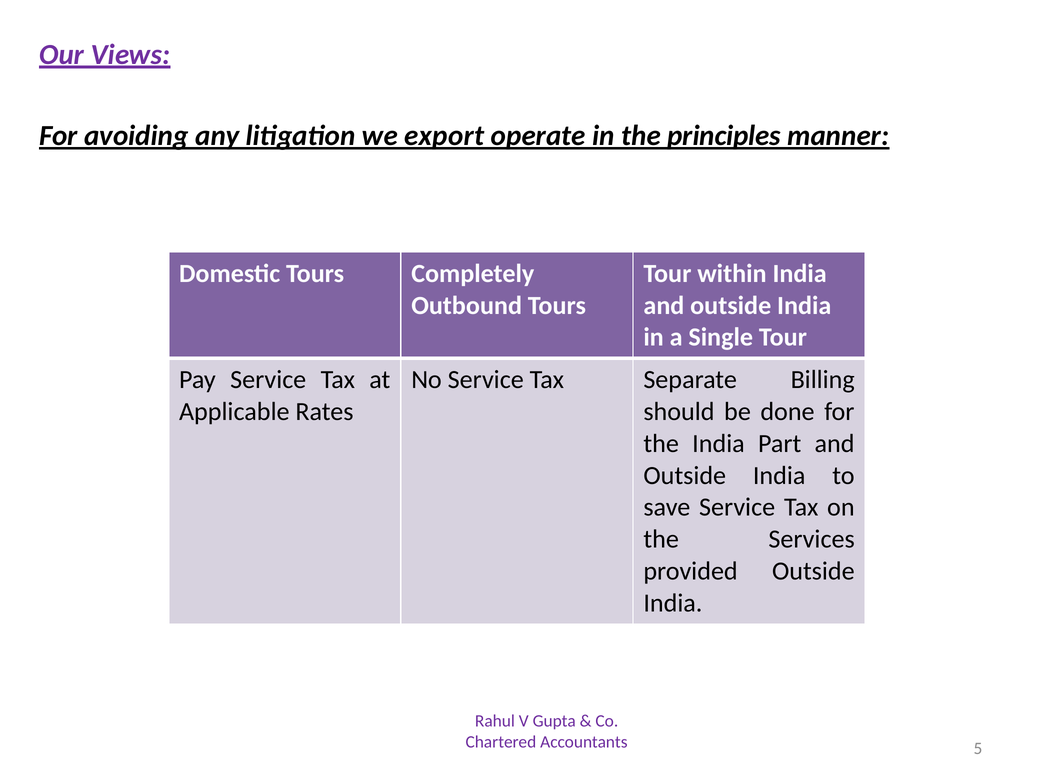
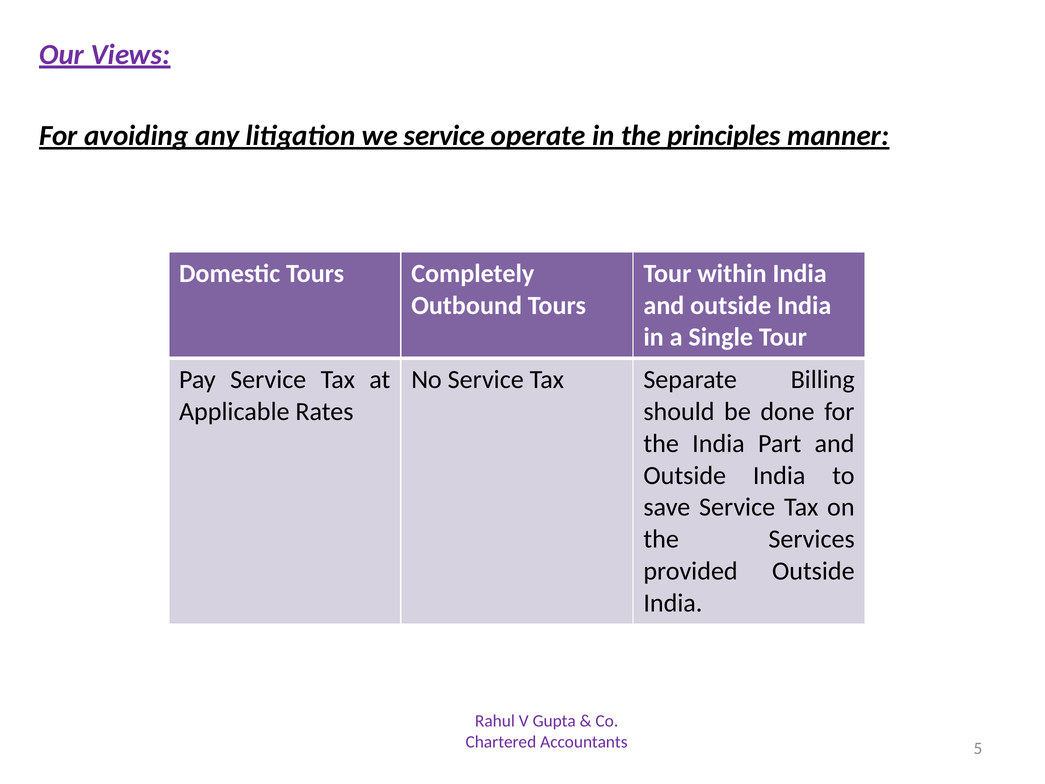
we export: export -> service (445, 136)
